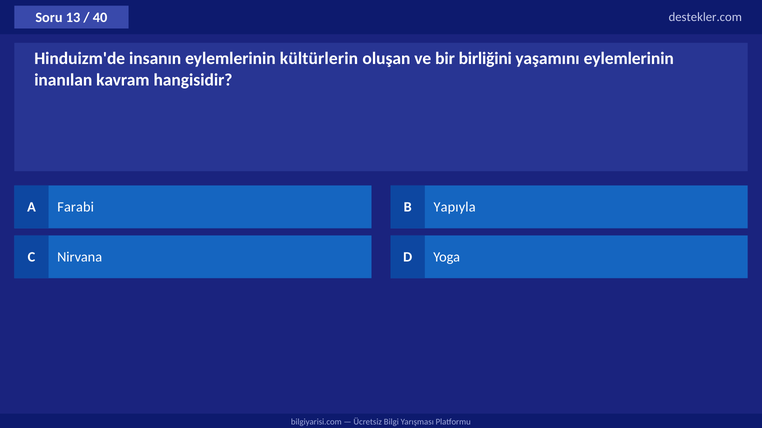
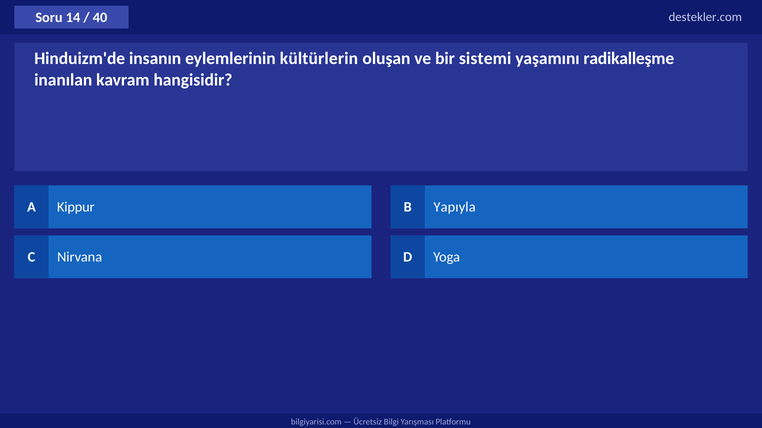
13: 13 -> 14 (73, 17)
birliğini: birliğini -> sistemi (485, 59)
yaşamını eylemlerinin: eylemlerinin -> radikalleşme (629, 59)
Farabi: Farabi -> Kippur (76, 207)
